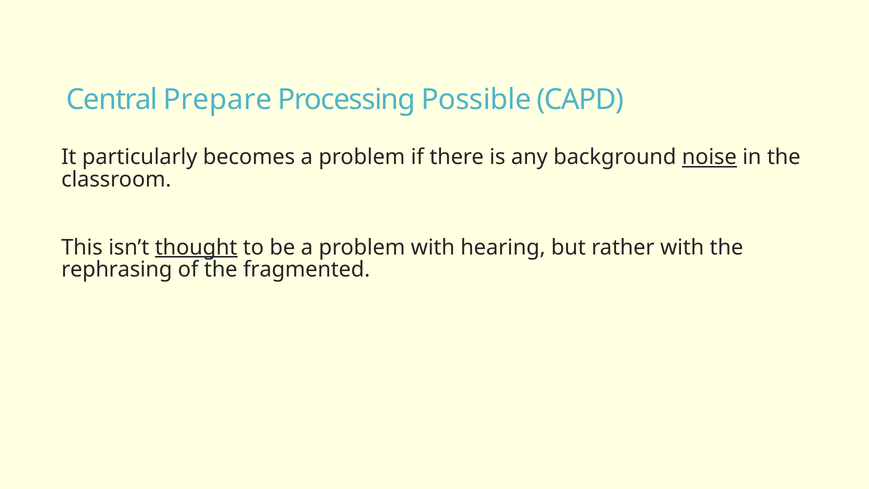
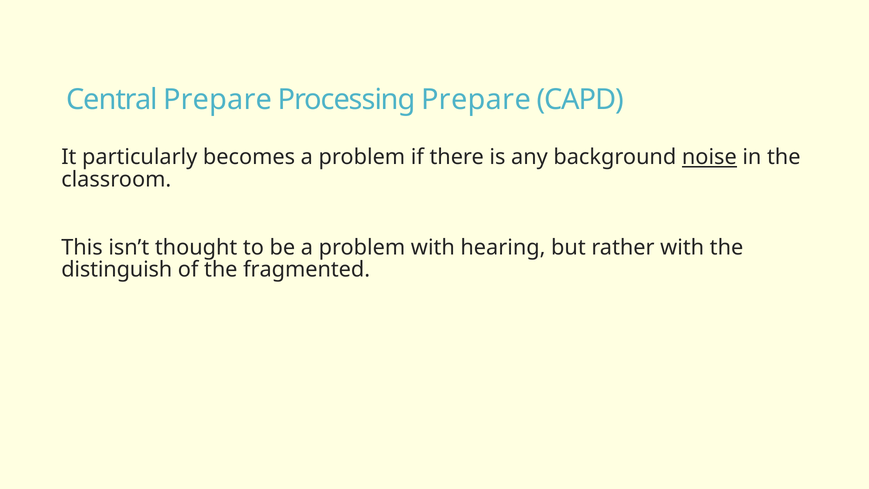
Processing Possible: Possible -> Prepare (476, 100)
thought underline: present -> none (196, 247)
rephrasing: rephrasing -> distinguish (117, 269)
